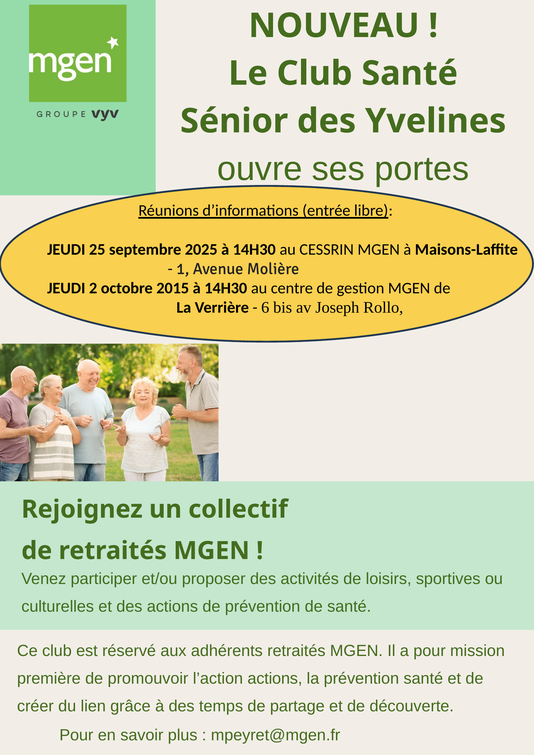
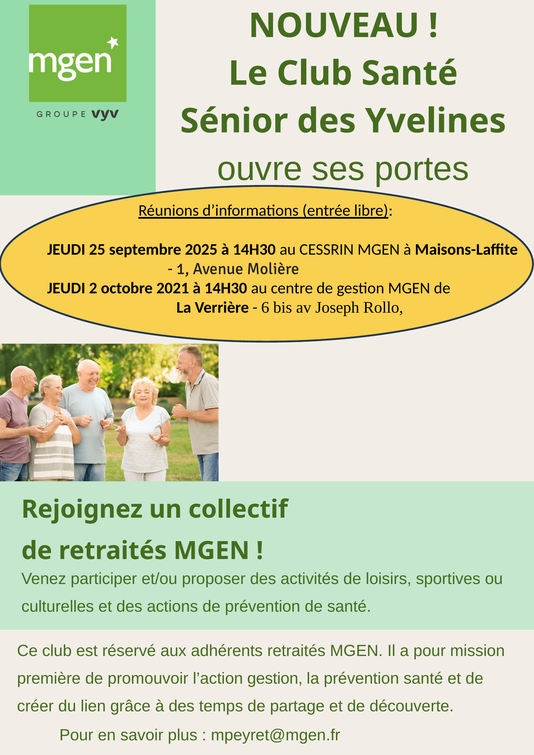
2015: 2015 -> 2021 (173, 288)
l’action actions: actions -> gestion (275, 679)
